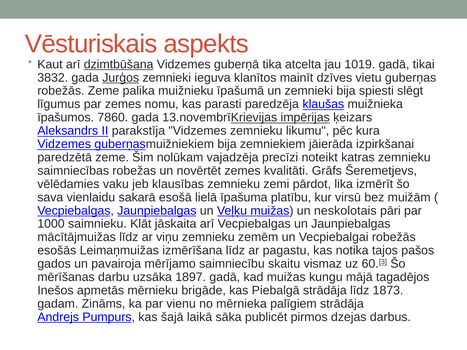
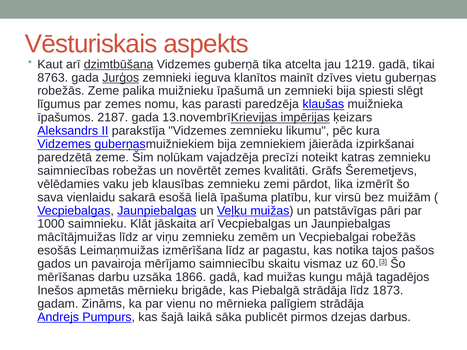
1019: 1019 -> 1219 (360, 64)
3832: 3832 -> 8763 (53, 78)
7860: 7860 -> 2187 (113, 118)
neskolotais: neskolotais -> patstāvīgas (345, 211)
1897: 1897 -> 1866 (191, 277)
